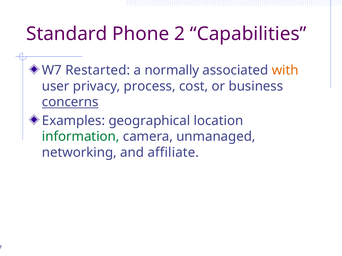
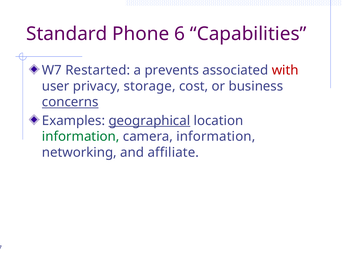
2: 2 -> 6 (180, 34)
normally: normally -> prevents (172, 70)
with colour: orange -> red (285, 70)
process: process -> storage (150, 86)
geographical underline: none -> present (149, 121)
camera unmanaged: unmanaged -> information (216, 137)
